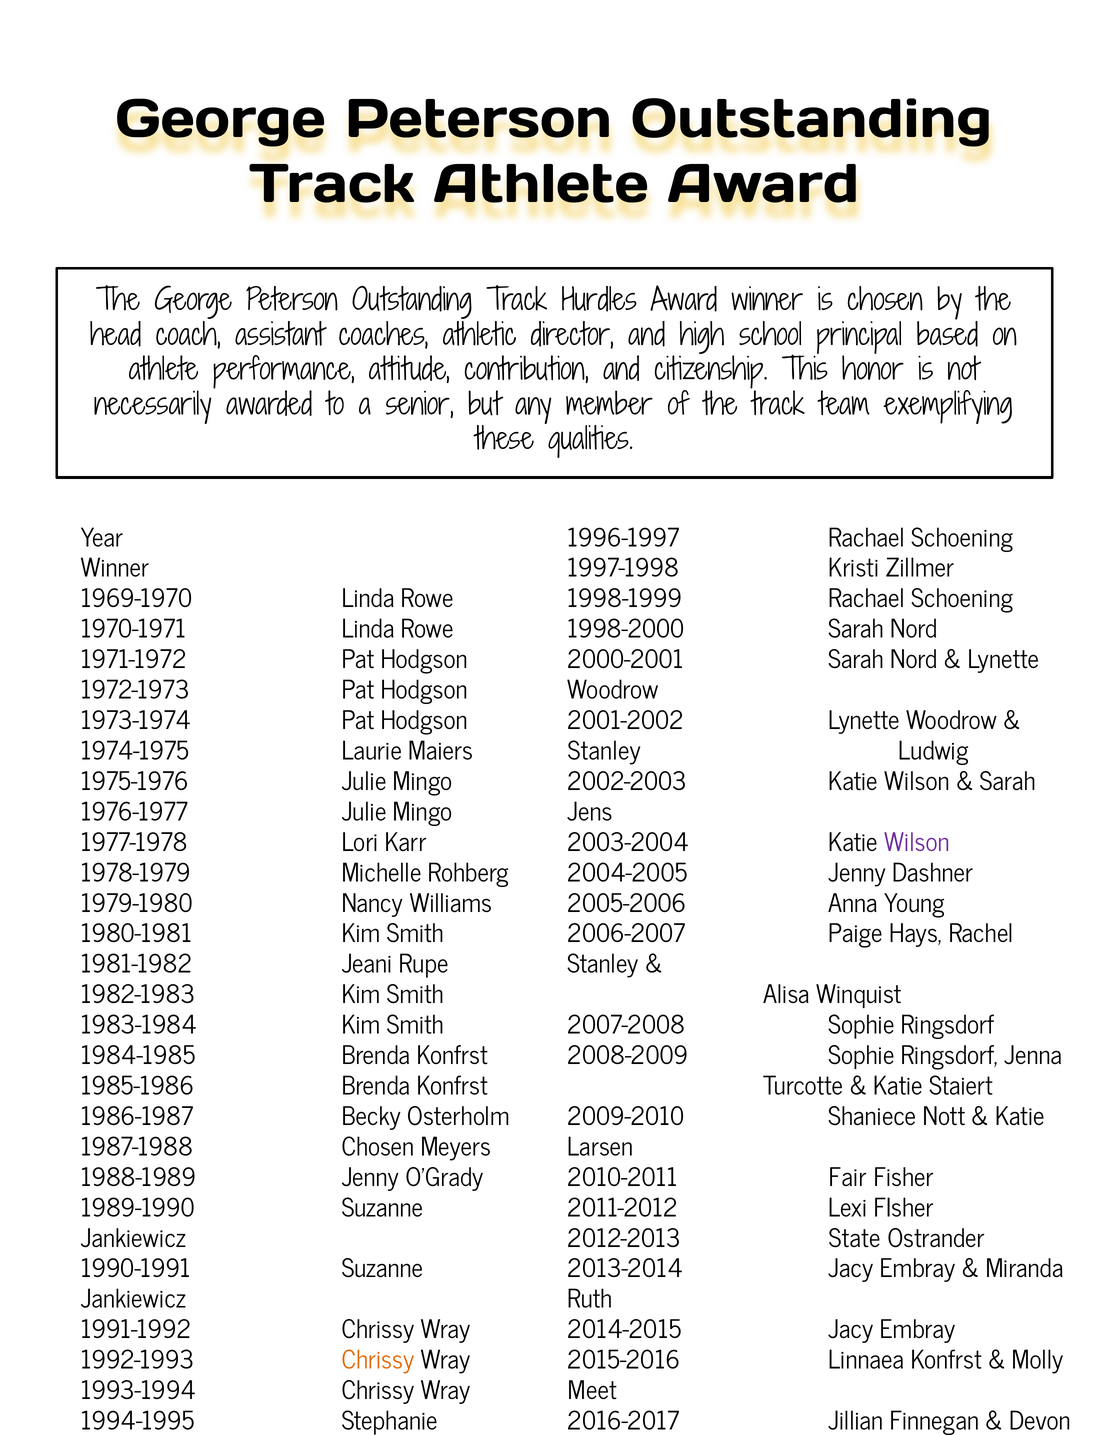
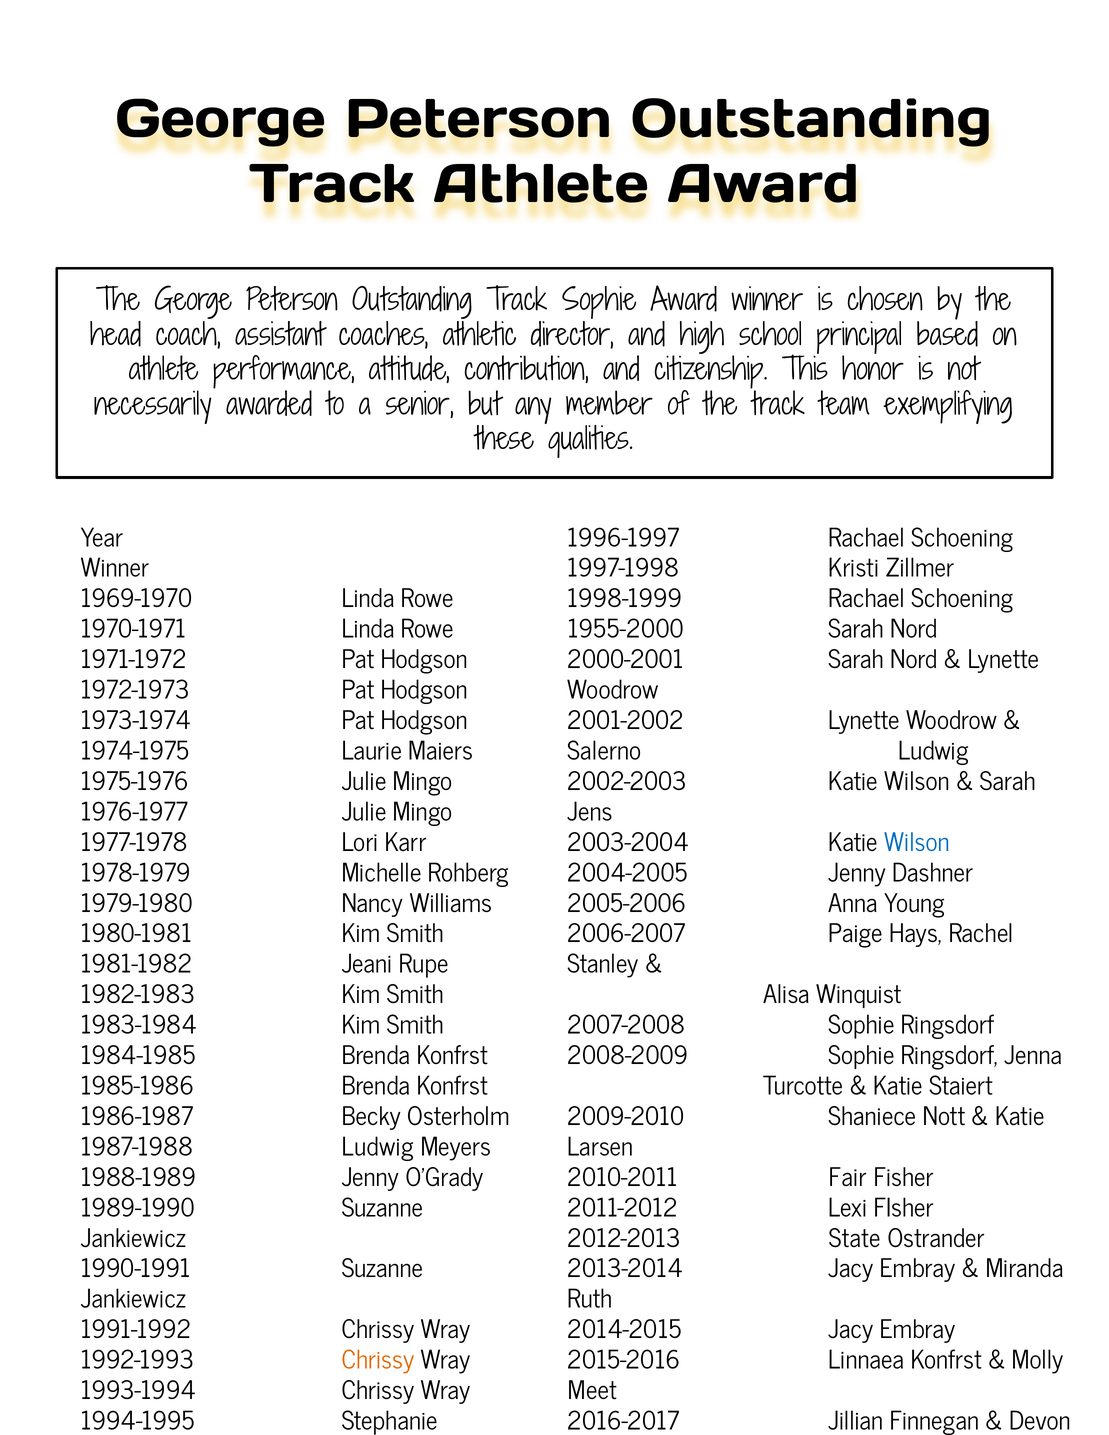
Track Hurdles: Hurdles -> Sophie (599, 301)
1998-2000: 1998-2000 -> 1955-2000 (626, 630)
Stanley: Stanley -> Salerno (605, 751)
Wilson colour: purple -> blue (917, 843)
1987-1988 Chosen: Chosen -> Ludwig (378, 1147)
